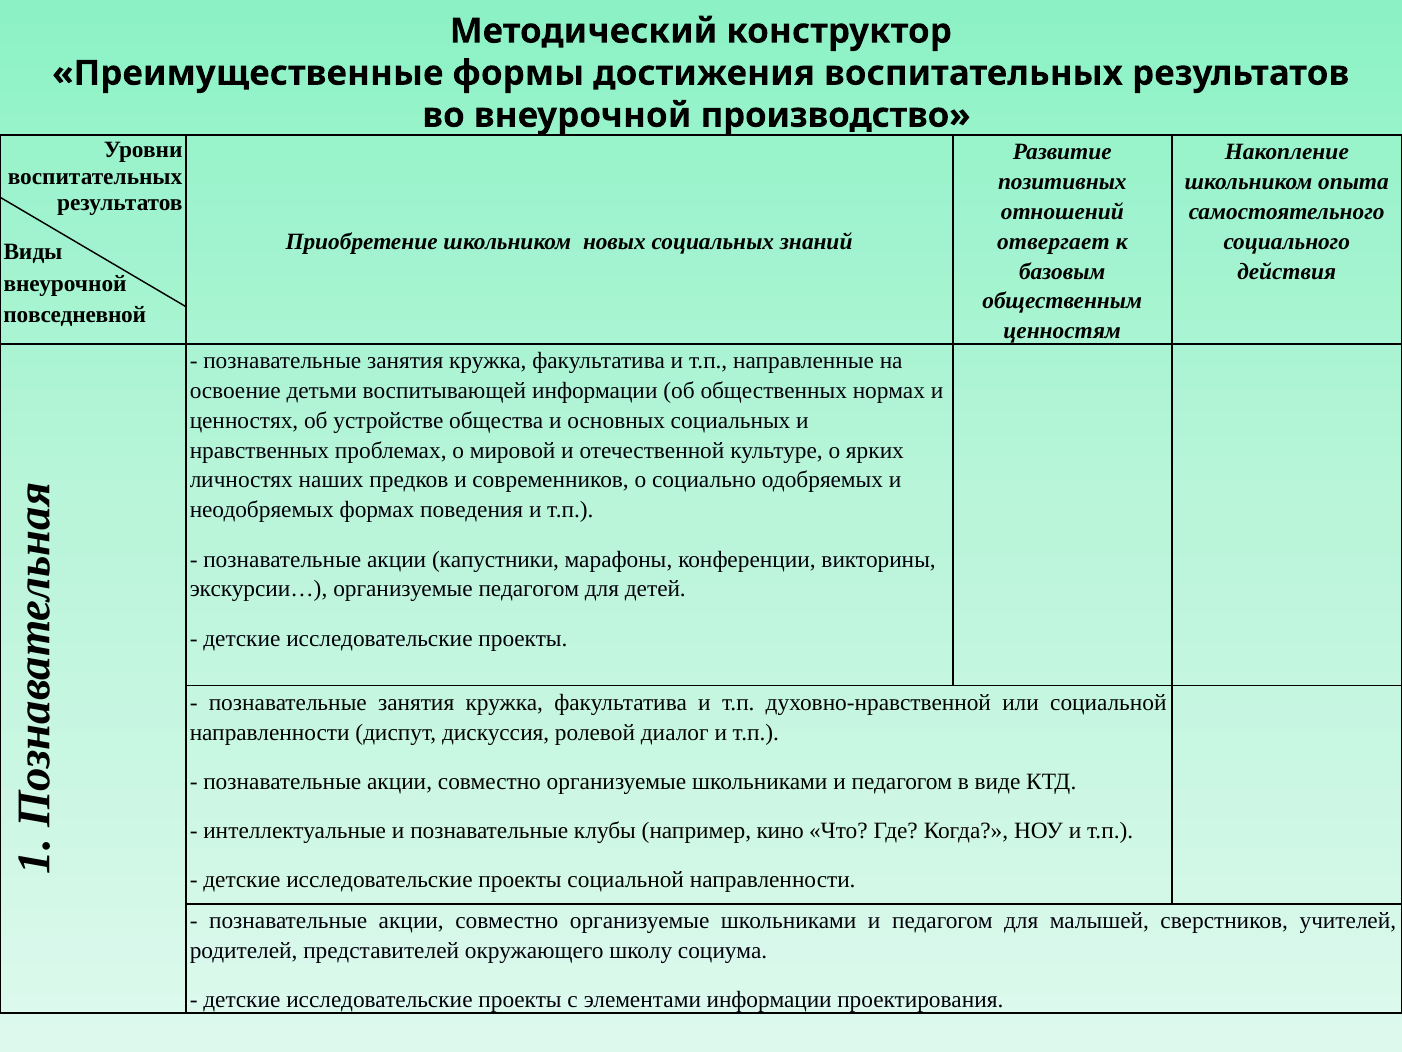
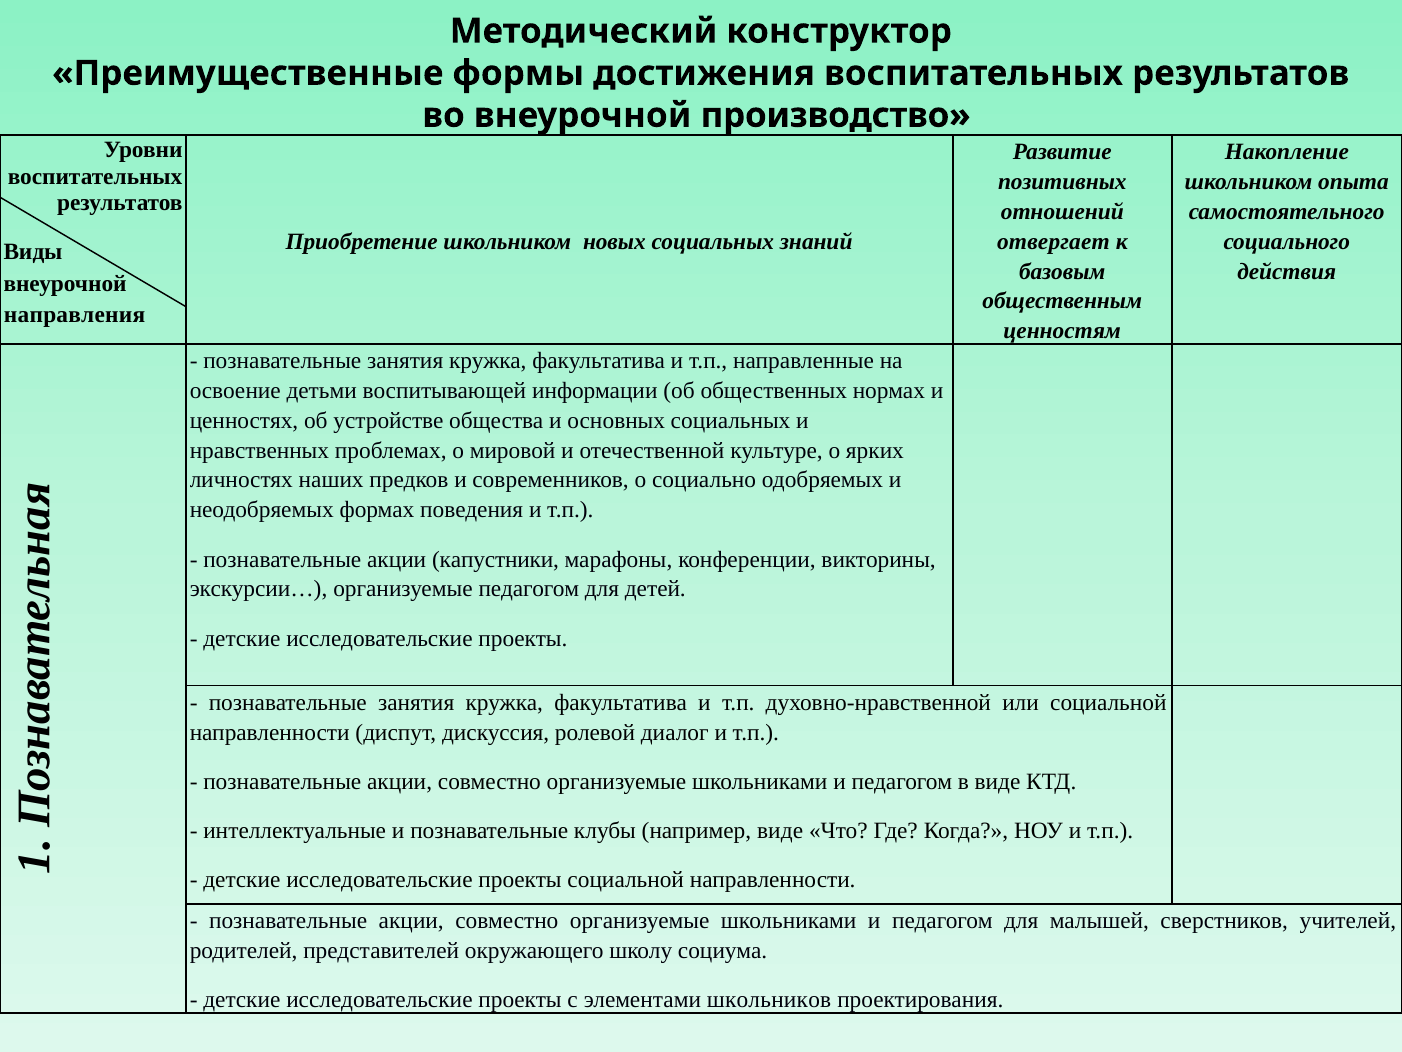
повседневной: повседневной -> направления (75, 314)
например кино: кино -> виде (780, 831)
элементами информации: информации -> школьников (769, 1000)
